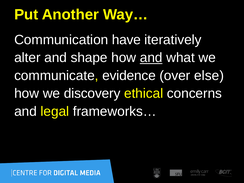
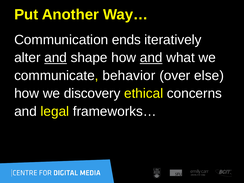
have: have -> ends (126, 40)
and underline: none -> present (56, 58)
evidence: evidence -> behavior (129, 76)
